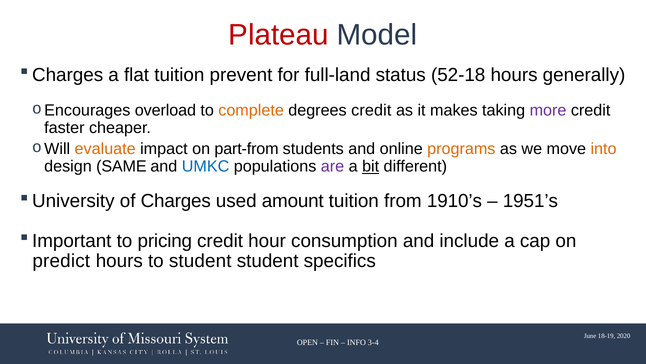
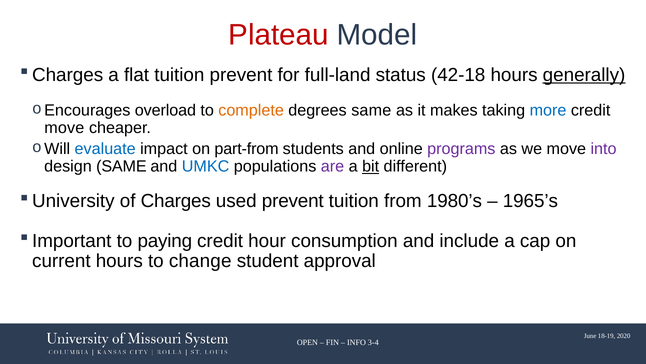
52-18: 52-18 -> 42-18 (458, 75)
generally underline: none -> present (584, 75)
degrees credit: credit -> same (371, 110)
more colour: purple -> blue (548, 110)
faster: faster -> move (64, 128)
evaluate colour: orange -> blue (105, 149)
programs colour: orange -> purple (461, 149)
into colour: orange -> purple (604, 149)
used amount: amount -> prevent (293, 201)
1910’s: 1910’s -> 1980’s (454, 201)
1951’s: 1951’s -> 1965’s (530, 201)
pricing: pricing -> paying (165, 240)
predict: predict -> current (61, 261)
to student: student -> change (200, 261)
specifics: specifics -> approval (340, 261)
